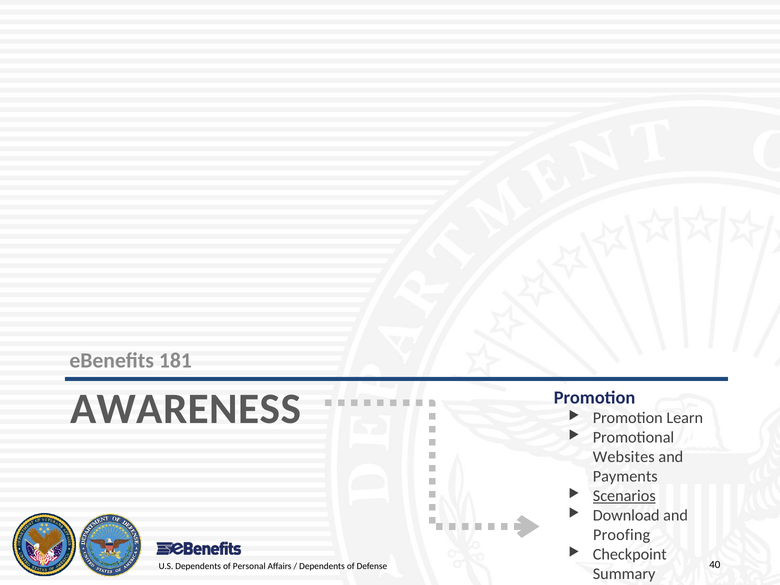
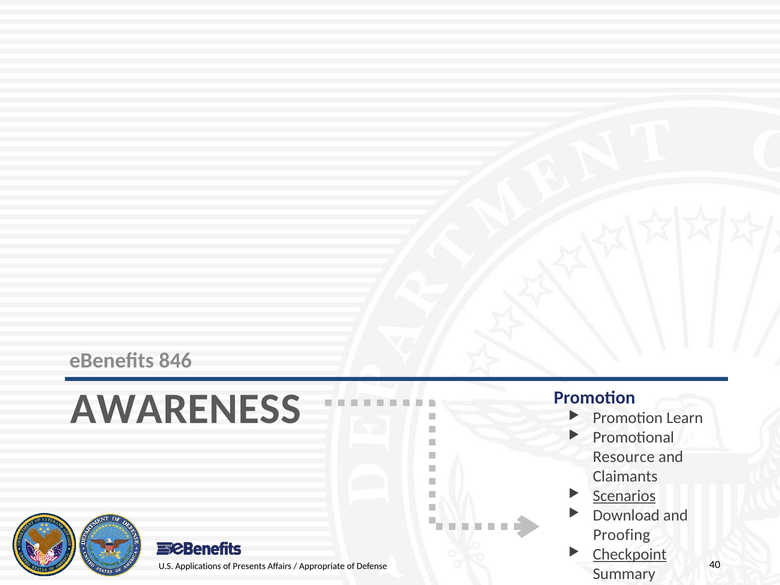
181: 181 -> 846 (175, 360)
Websites: Websites -> Resource (624, 457)
Payments: Payments -> Claimants (625, 477)
Checkpoint underline: none -> present (630, 555)
U.S Dependents: Dependents -> Applications (198, 566)
Personal: Personal -> Presents (249, 566)
Dependents: Dependents -> Appropriate (322, 566)
